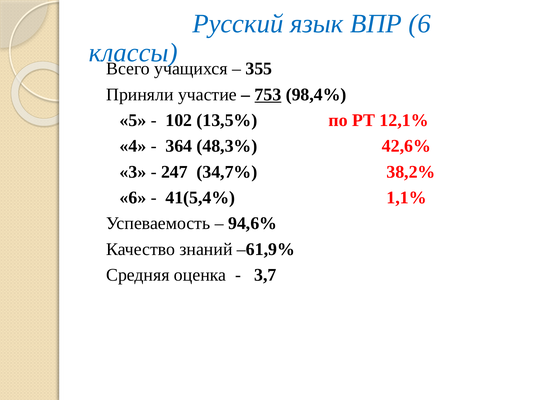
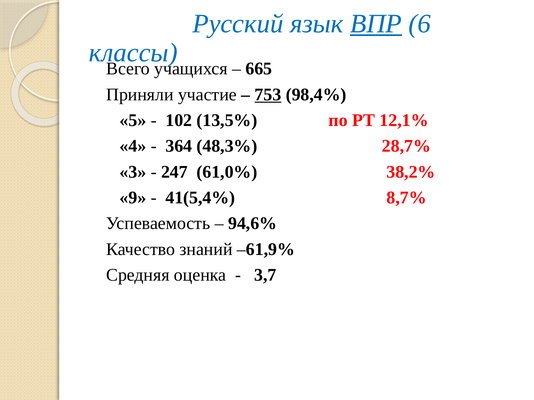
ВПР underline: none -> present (376, 24)
355: 355 -> 665 (259, 69)
42,6%: 42,6% -> 28,7% (406, 146)
34,7%: 34,7% -> 61,0% (227, 172)
6: 6 -> 9 (133, 198)
1,1%: 1,1% -> 8,7% (406, 198)
